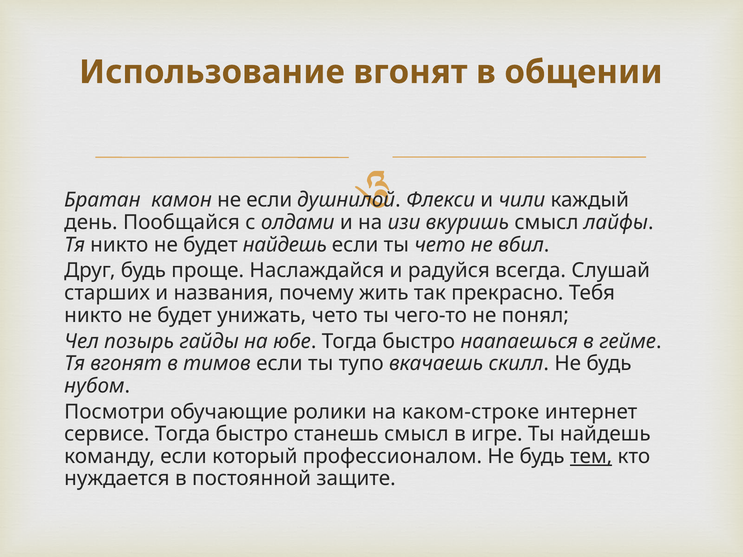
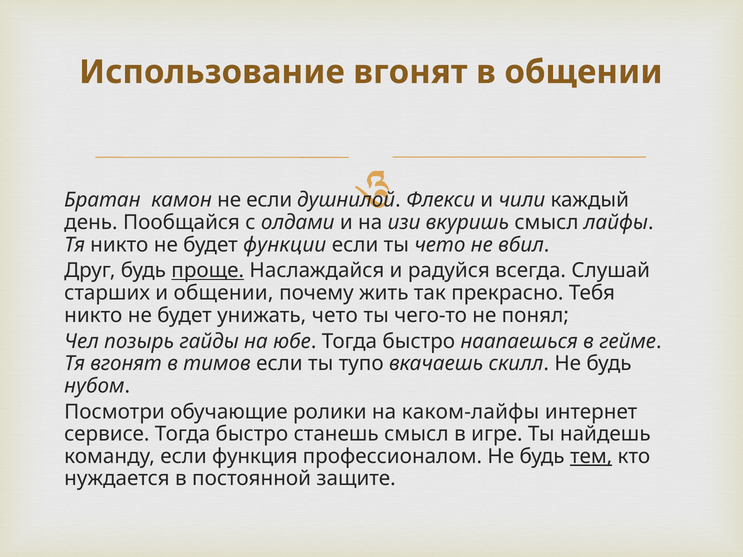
будет найдешь: найдешь -> функции (285, 245)
проще underline: none -> present (208, 271)
и названия: названия -> общении (224, 293)
каком-строке: каком-строке -> каком-лайфы (470, 412)
который: который -> функция (255, 456)
